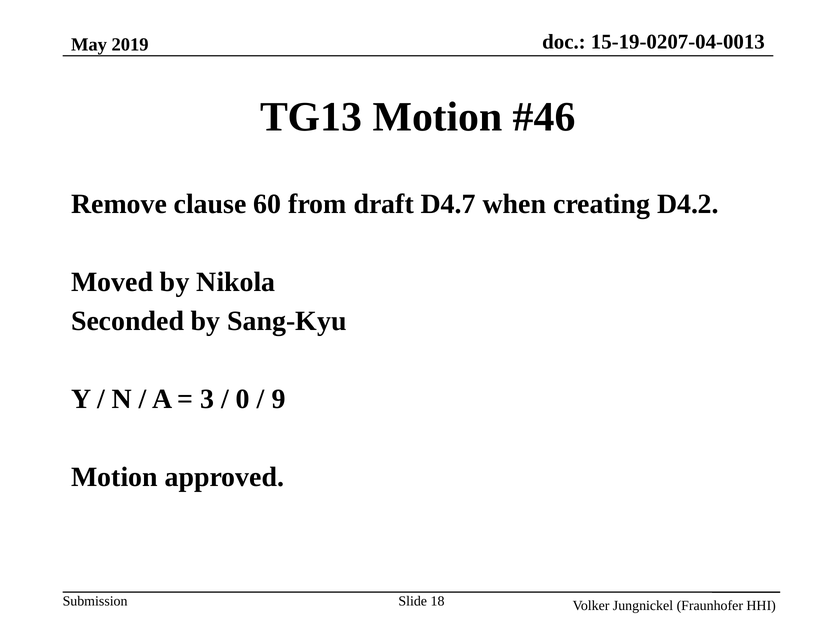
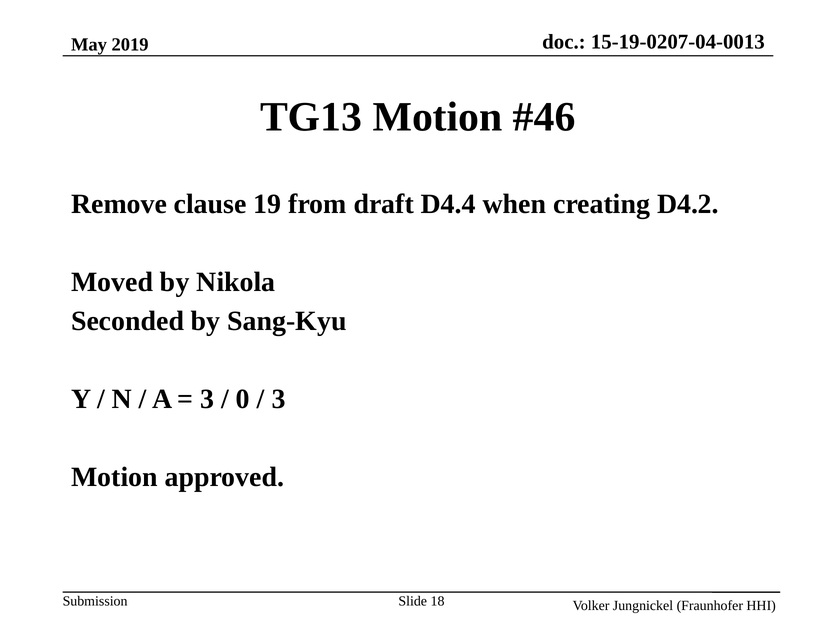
60: 60 -> 19 (267, 204)
D4.7: D4.7 -> D4.4 (448, 204)
9: 9 -> 3 (279, 399)
